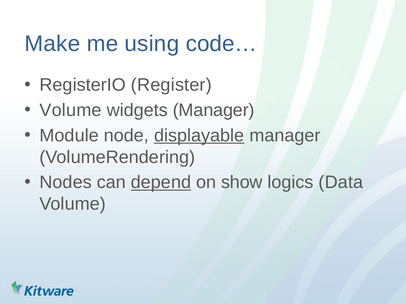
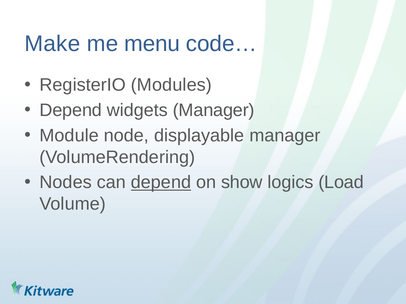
using: using -> menu (152, 44)
Register: Register -> Modules (171, 85)
Volume: Volume -> Depend (71, 110)
displayable underline: present -> none (199, 136)
Data: Data -> Load (341, 183)
